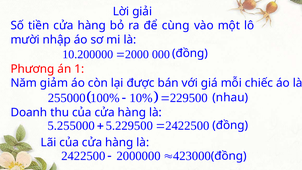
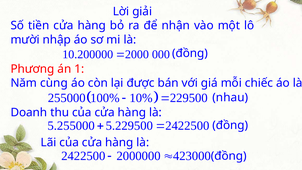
cùng: cùng -> nhận (176, 26)
giảm: giảm -> cùng (54, 83)
